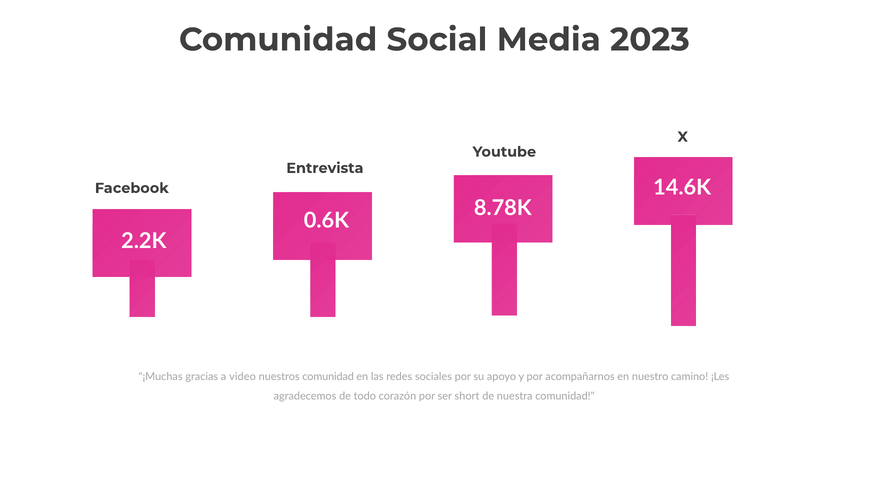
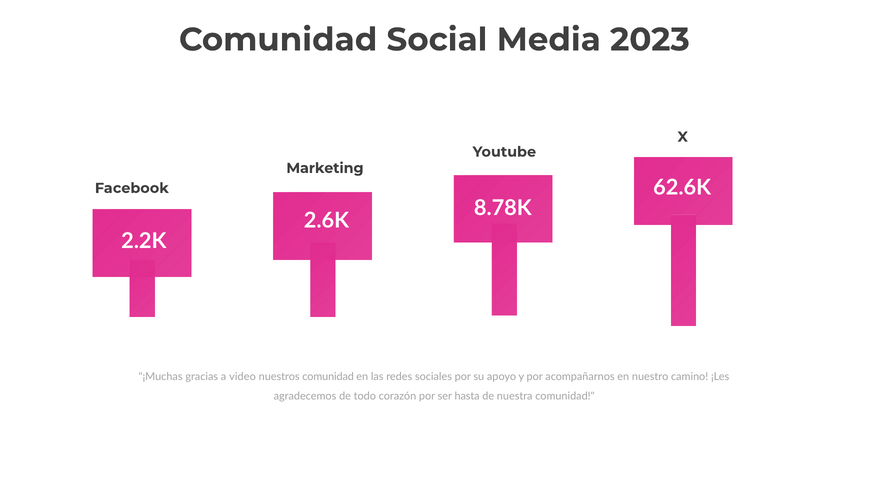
Entrevista: Entrevista -> Marketing (325, 168)
14.6K: 14.6K -> 62.6K (682, 188)
0.6K: 0.6K -> 2.6K (326, 220)
short: short -> hasta (467, 396)
